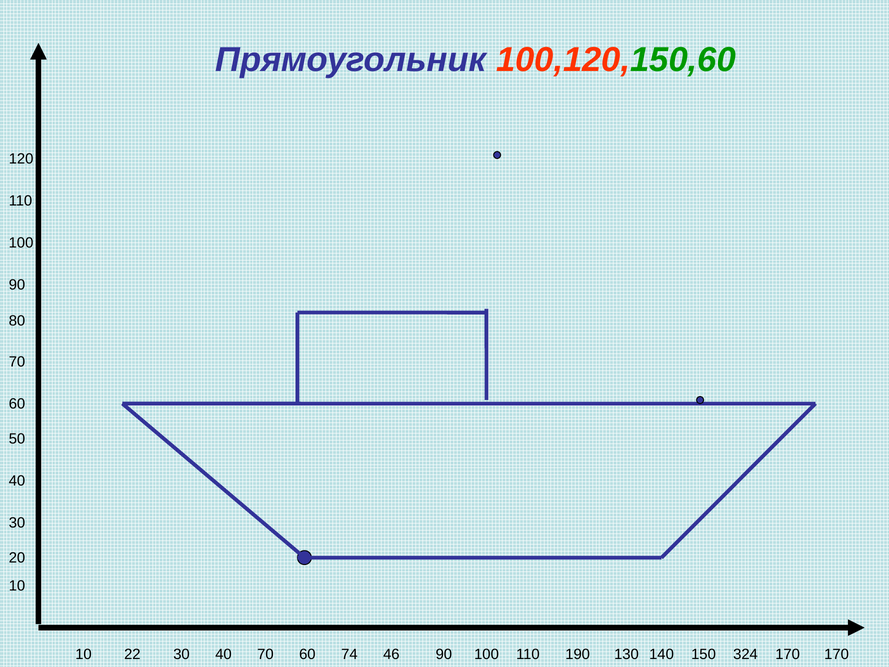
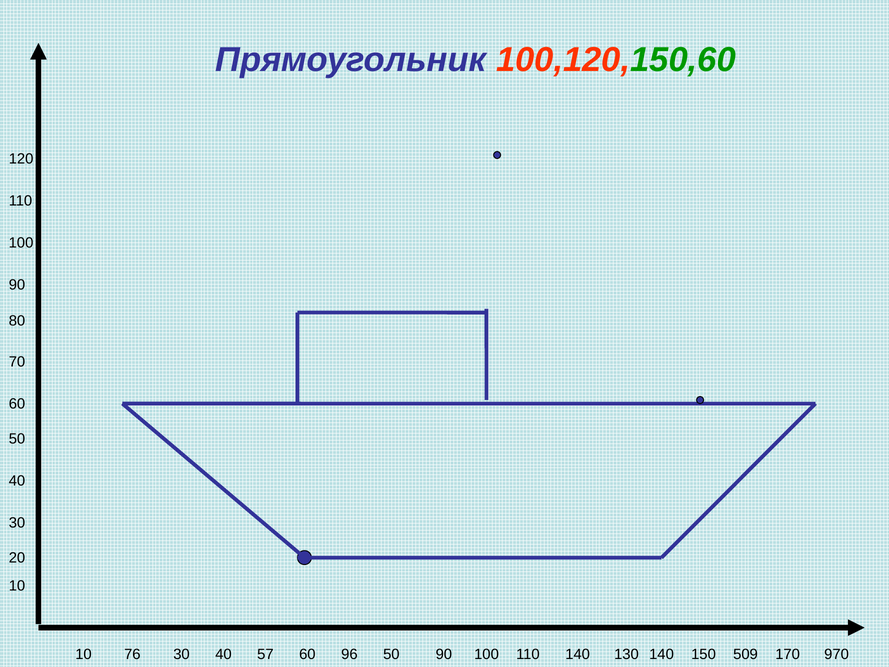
22: 22 -> 76 (132, 654)
40 70: 70 -> 57 (265, 654)
74: 74 -> 96 (349, 654)
60 46: 46 -> 50 (391, 654)
110 190: 190 -> 140 (578, 654)
324: 324 -> 509 (746, 654)
170 170: 170 -> 970 (837, 654)
